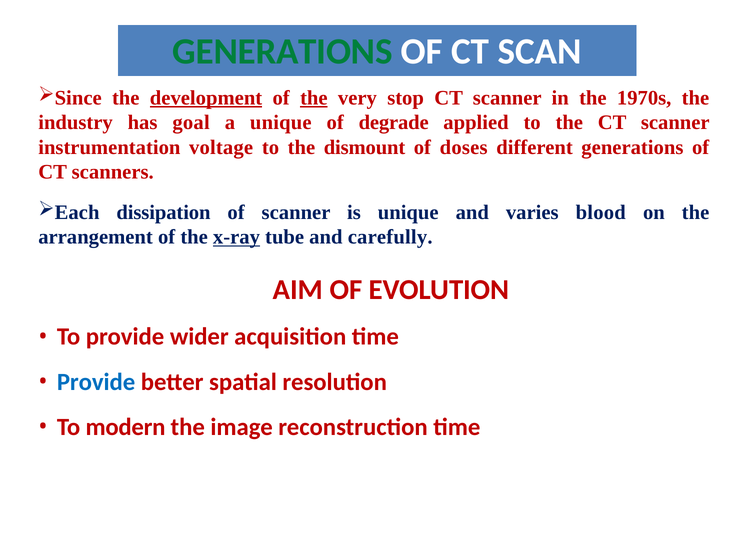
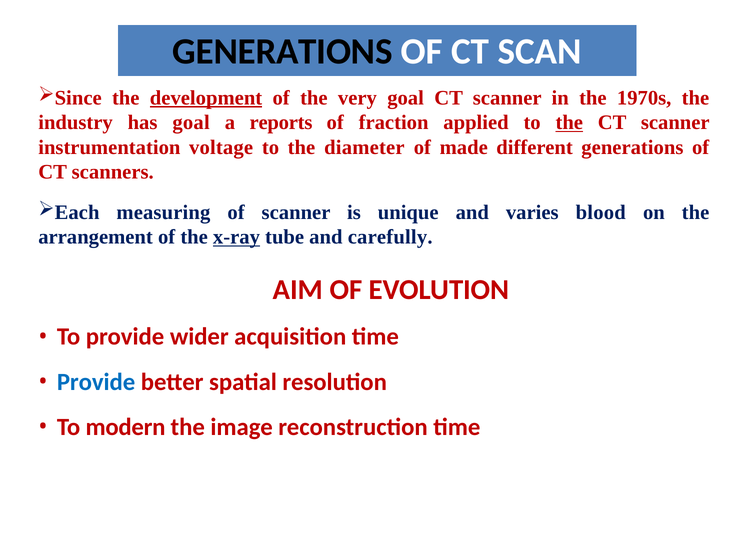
GENERATIONS colour: green -> black (282, 52)
the underline: present -> none (314, 98)
very stop: stop -> goal (406, 98)
a unique: unique -> reports (281, 123)
degrade: degrade -> fraction (394, 123)
the underline: none -> present (569, 123)
dismount: dismount -> diameter (364, 147)
doses: doses -> made (464, 147)
dissipation: dissipation -> measuring (163, 212)
